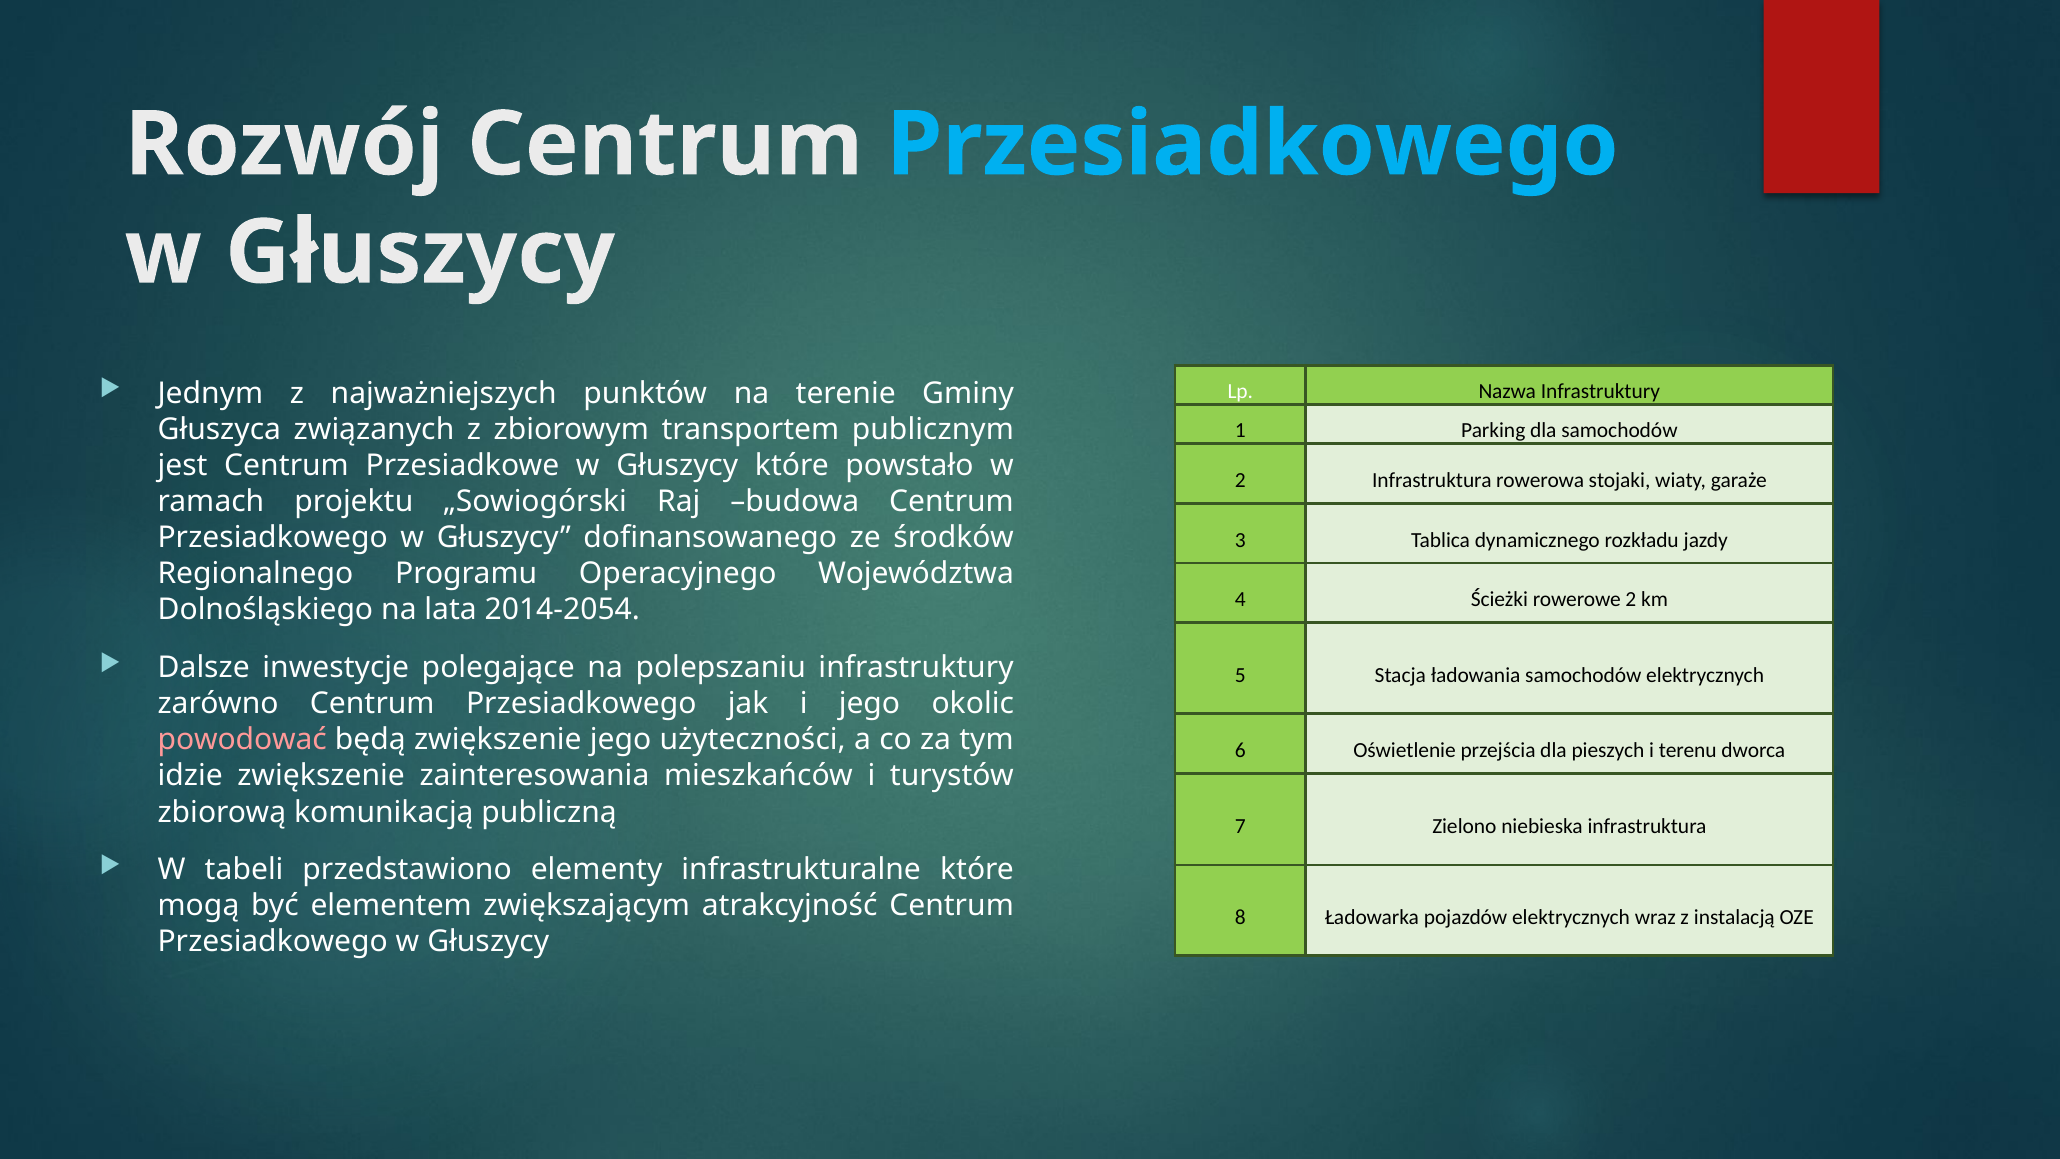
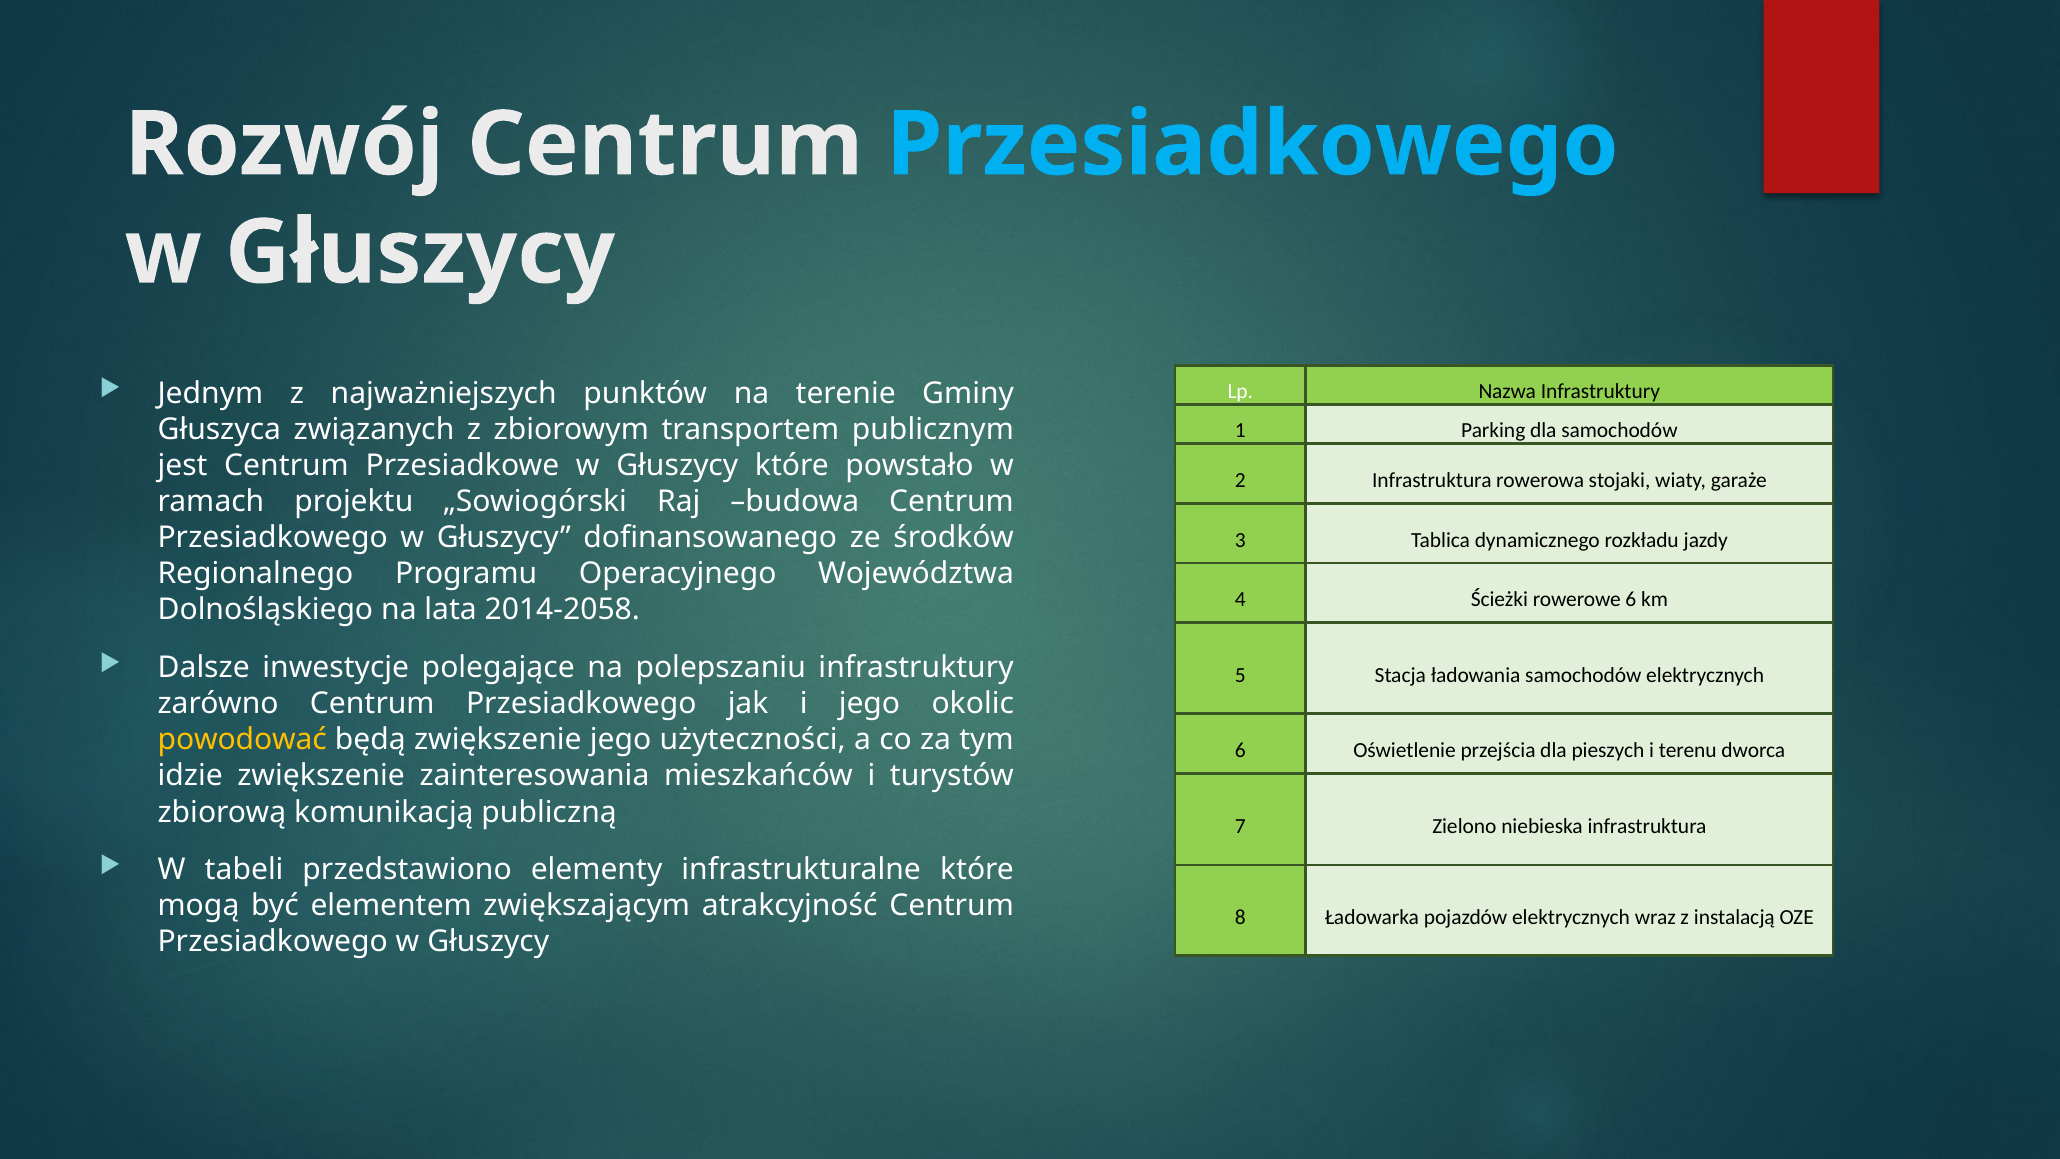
rowerowe 2: 2 -> 6 (1631, 600)
2014-2054: 2014-2054 -> 2014-2058 (562, 610)
powodować colour: pink -> yellow (242, 740)
